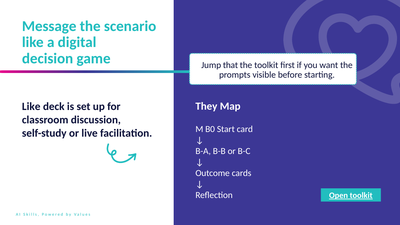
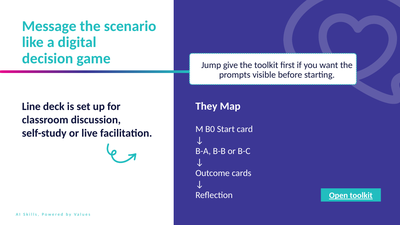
that: that -> give (230, 65)
Like: Like -> Line (31, 107)
